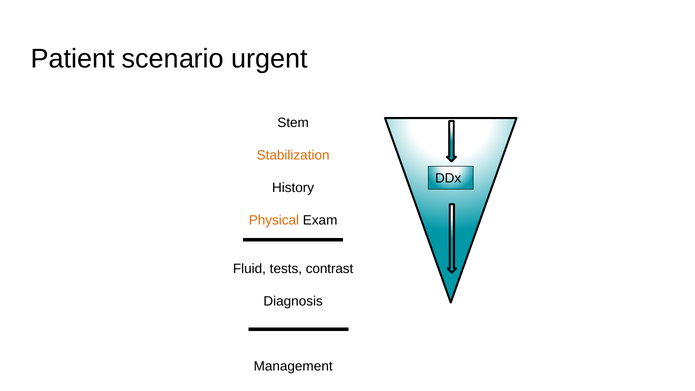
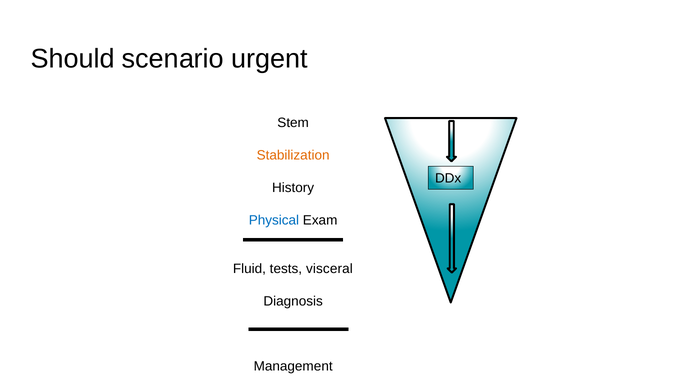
Patient: Patient -> Should (73, 59)
Physical colour: orange -> blue (274, 220)
contrast: contrast -> visceral (329, 269)
